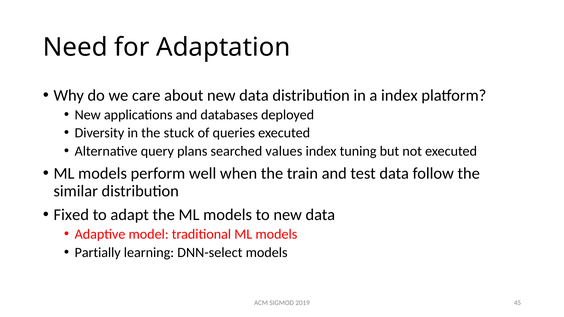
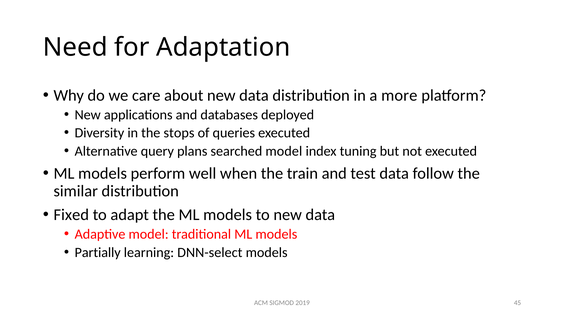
a index: index -> more (399, 95)
stuck: stuck -> stops (179, 133)
searched values: values -> model (284, 151)
